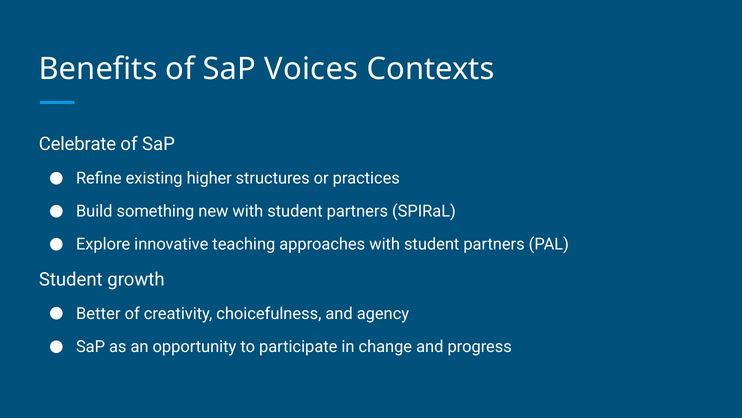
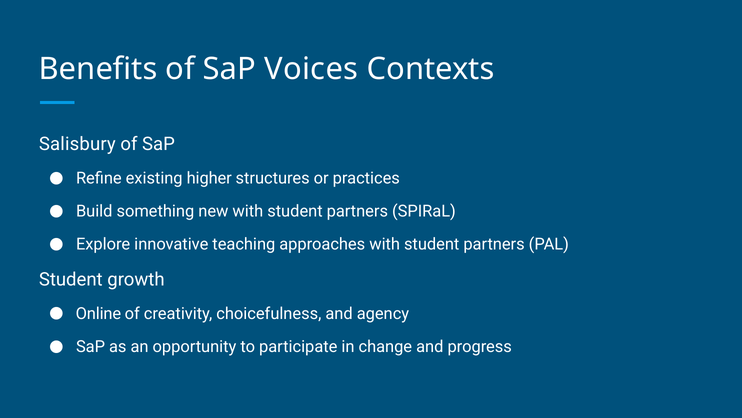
Celebrate: Celebrate -> Salisbury (77, 144)
Better: Better -> Online (98, 313)
